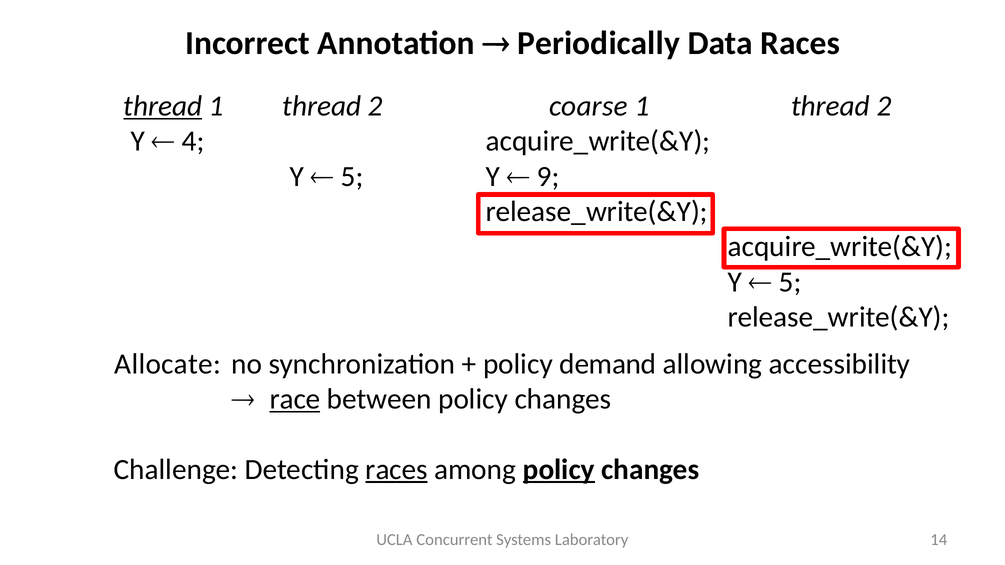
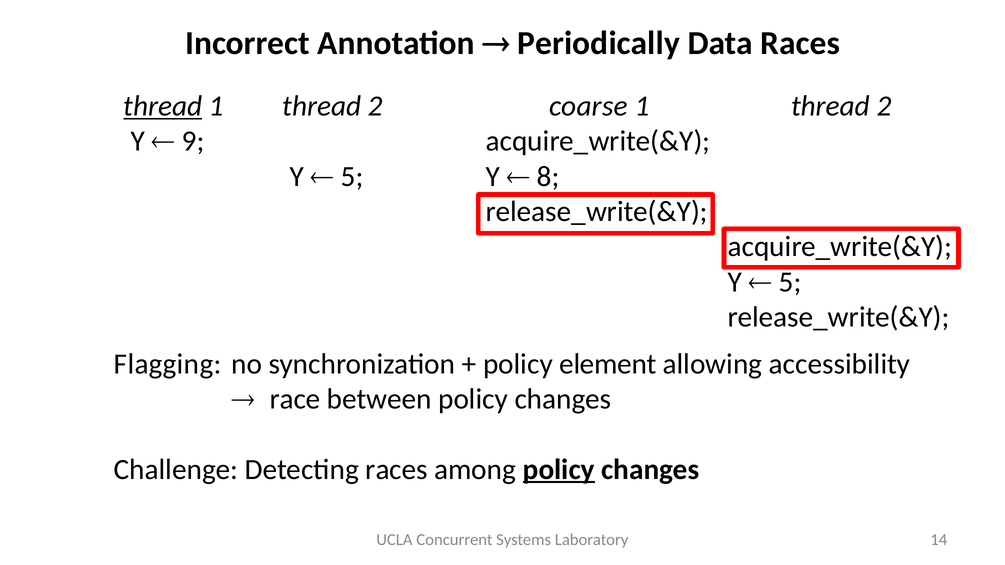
4: 4 -> 9 (193, 141)
9: 9 -> 8 (548, 177)
Allocate: Allocate -> Flagging (168, 364)
demand: demand -> element (608, 364)
race underline: present -> none (295, 399)
races underline: present -> none (397, 470)
